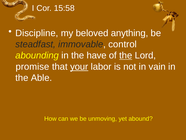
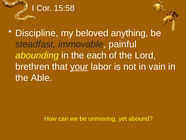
control: control -> painful (123, 44)
have: have -> each (97, 55)
the underline: present -> none (126, 55)
promise: promise -> brethren (32, 66)
